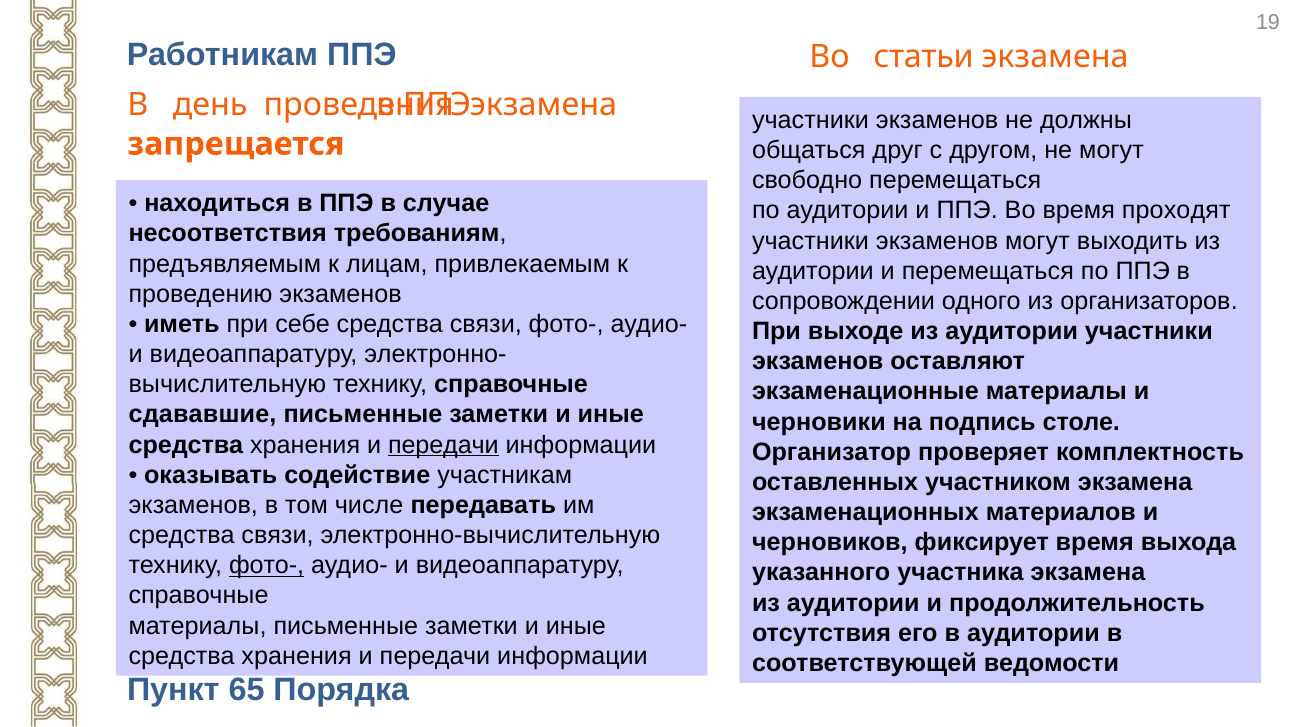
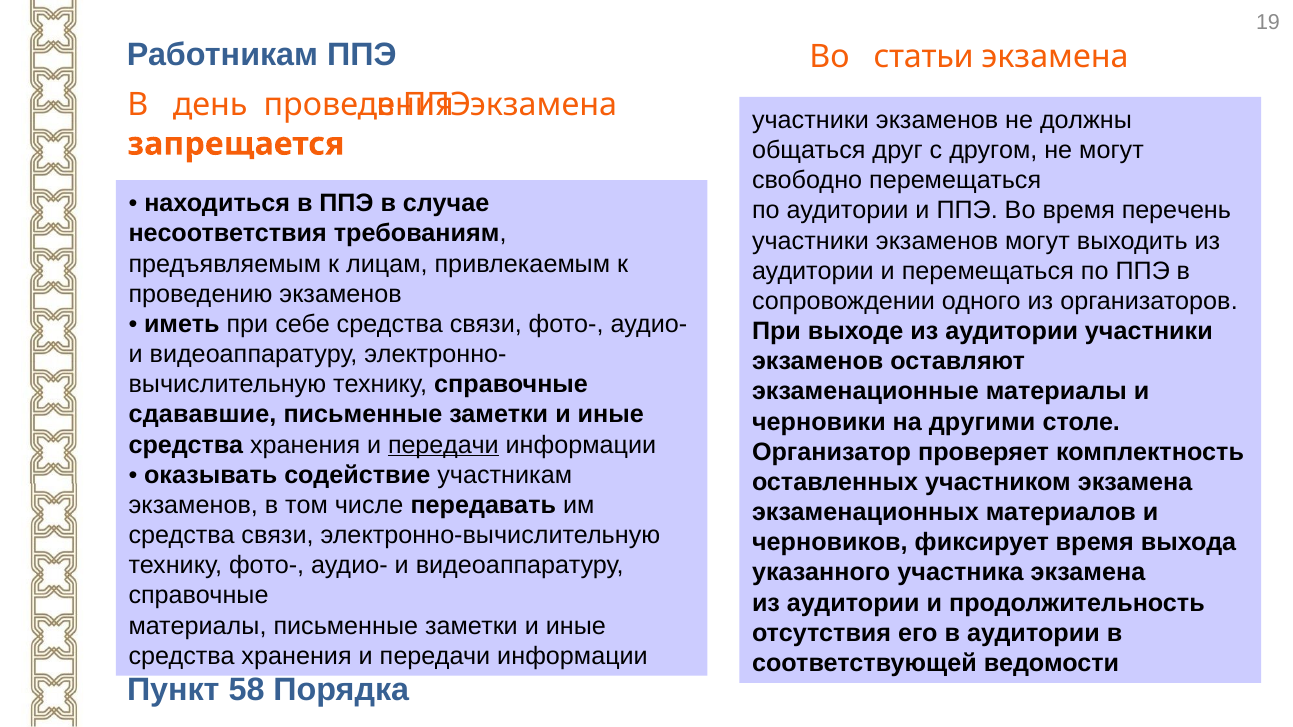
проходят: проходят -> перечень (1176, 211)
подпись: подпись -> другими (982, 422)
фото- underline: present -> none (267, 566)
65: 65 -> 58 (247, 691)
